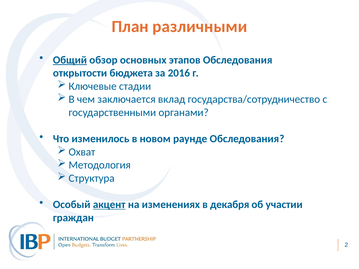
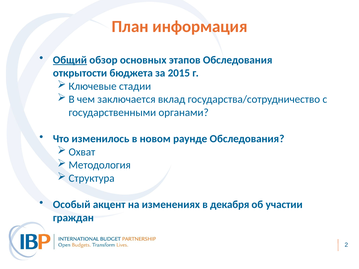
различными: различными -> информация (200, 27)
2016: 2016 -> 2015 (179, 73)
акцент underline: present -> none (109, 205)
